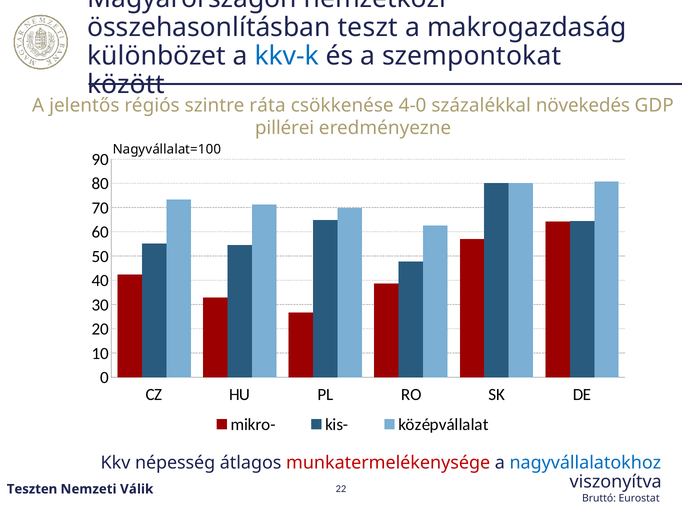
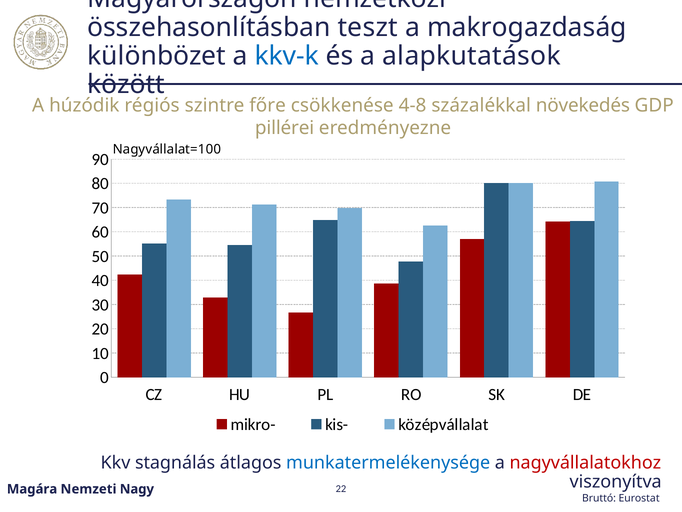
szempontokat: szempontokat -> alapkutatások (472, 56)
jelentős: jelentős -> húzódik (84, 105)
ráta: ráta -> főre (268, 105)
4-0: 4-0 -> 4-8 (413, 105)
népesség: népesség -> stagnálás (175, 462)
munkatermelékenysége colour: red -> blue (388, 462)
nagyvállalatokhoz colour: blue -> red (585, 462)
Teszten: Teszten -> Magára (32, 489)
Válik: Válik -> Nagy (137, 489)
